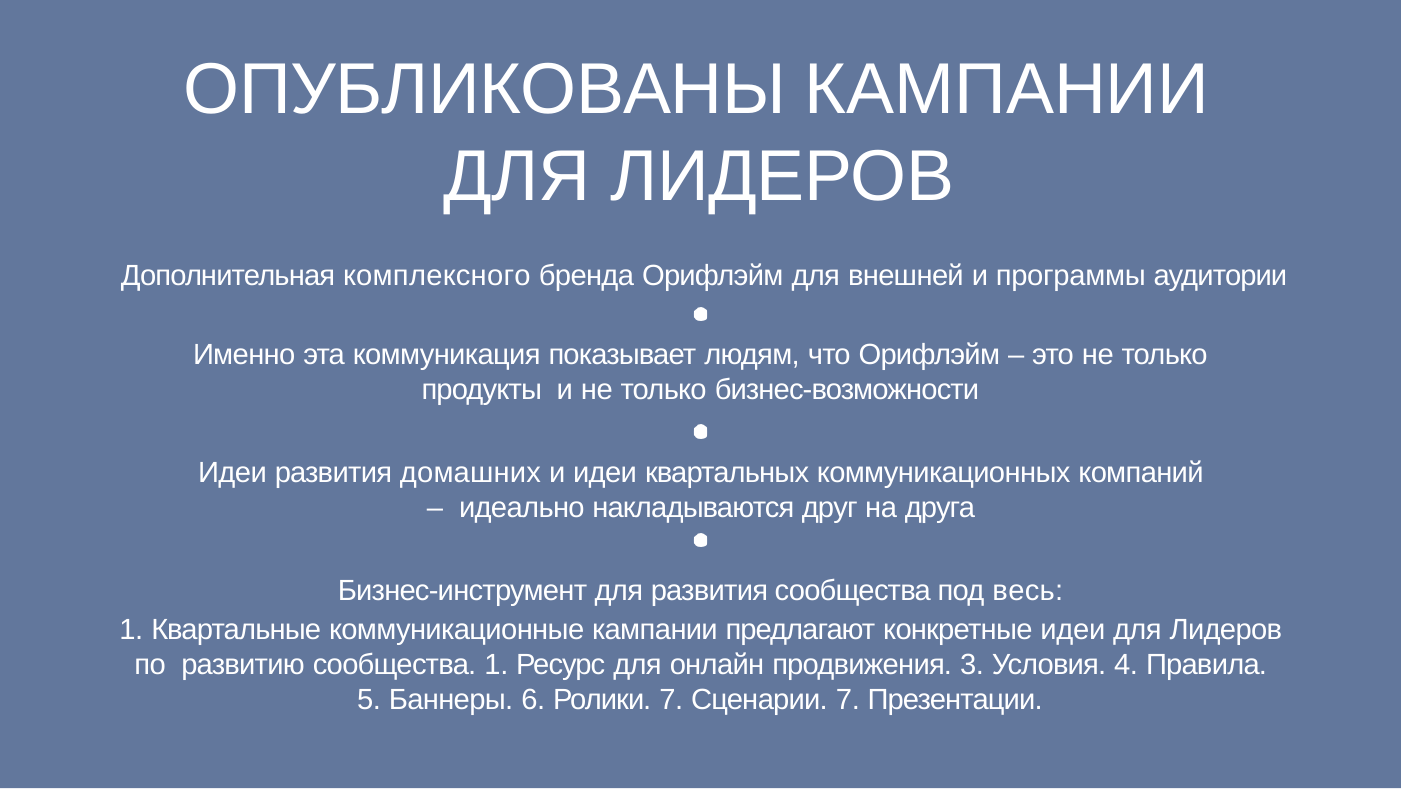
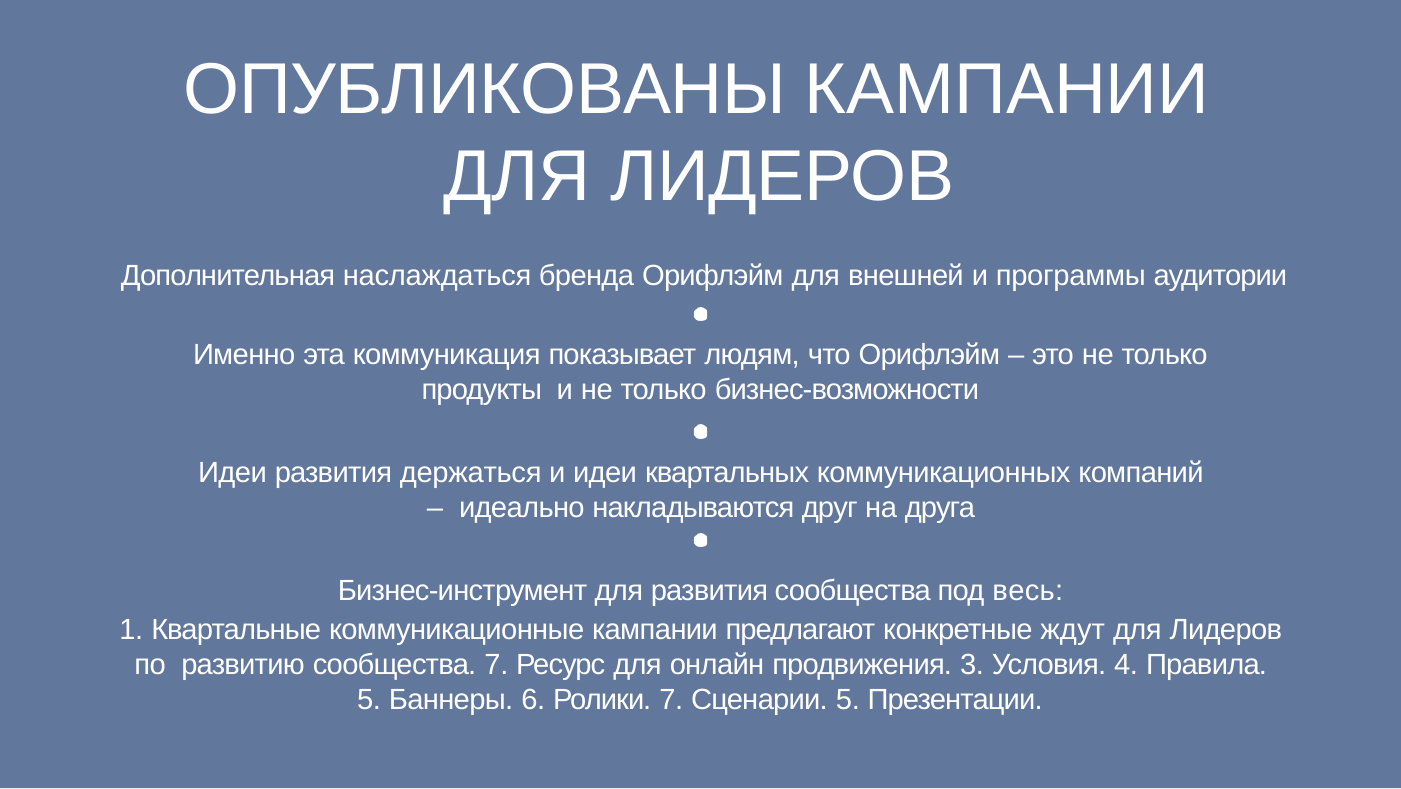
комплексного: комплексного -> наслаждаться (437, 276)
домашних: домашних -> держаться (471, 473)
конкретные идеи: идеи -> ждут (1073, 630)
сообщества 1: 1 -> 7 (496, 665)
Сценарии 7: 7 -> 5 (848, 700)
